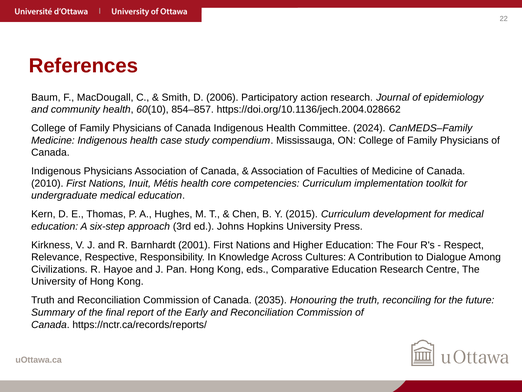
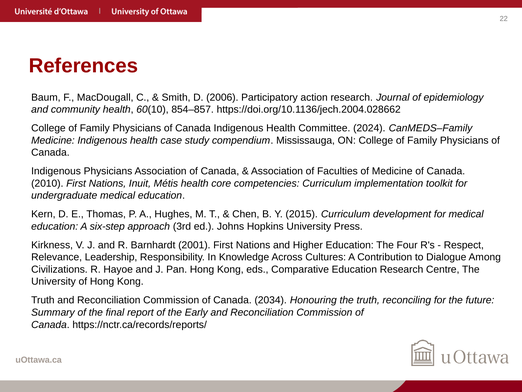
Respective: Respective -> Leadership (111, 257)
2035: 2035 -> 2034 (271, 300)
